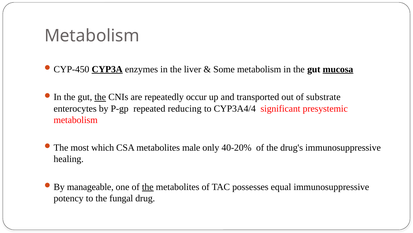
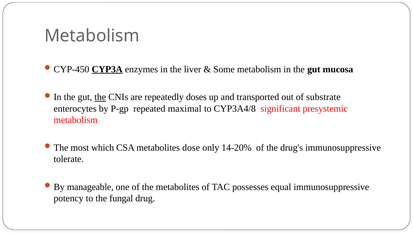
mucosa underline: present -> none (338, 69)
occur: occur -> doses (196, 97)
reducing: reducing -> maximal (185, 108)
CYP3A4/4: CYP3A4/4 -> CYP3A4/8 (235, 108)
male: male -> dose (191, 147)
40-20%: 40-20% -> 14-20% (237, 147)
healing: healing -> tolerate (69, 159)
the underline: present -> none (148, 186)
